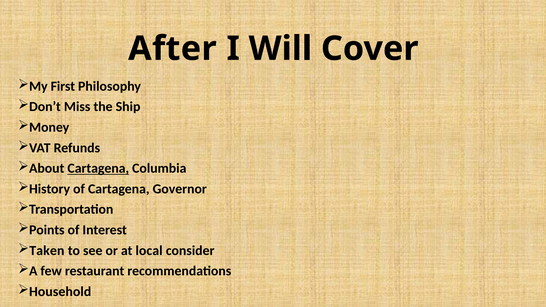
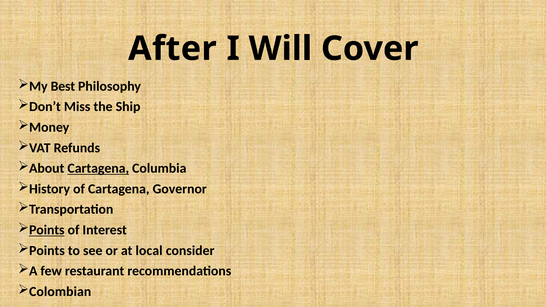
First: First -> Best (63, 86)
Points underline: none -> present (47, 230)
Taken: Taken -> Points (47, 251)
Household: Household -> Colombian (60, 292)
